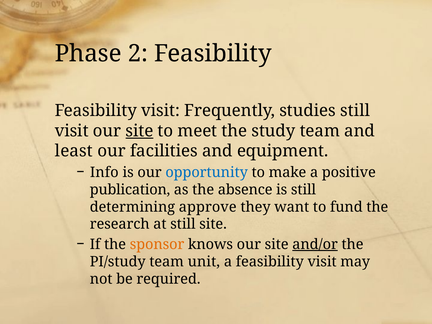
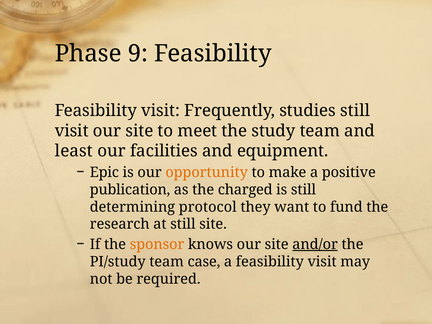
2: 2 -> 9 (138, 54)
site underline: present -> none (139, 131)
Info: Info -> Epic (104, 172)
opportunity colour: blue -> orange (207, 172)
absence: absence -> charged (245, 190)
approve: approve -> protocol (208, 207)
unit: unit -> case (204, 262)
